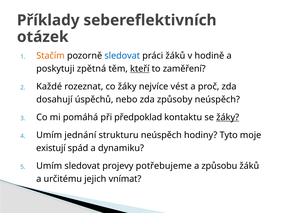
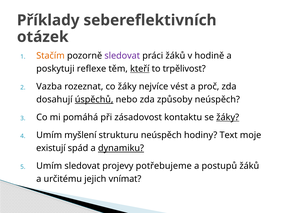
sledovat colour: blue -> purple (122, 55)
zpětná: zpětná -> reflexe (92, 68)
zaměření: zaměření -> trpělivost (184, 68)
Každé: Každé -> Vazba (49, 86)
úspěchů underline: none -> present (94, 99)
předpoklad: předpoklad -> zásadovost (138, 117)
jednání: jednání -> myšlení (80, 135)
Tyto: Tyto -> Text (229, 135)
dynamiku underline: none -> present (121, 148)
způsobu: způsobu -> postupů (219, 165)
